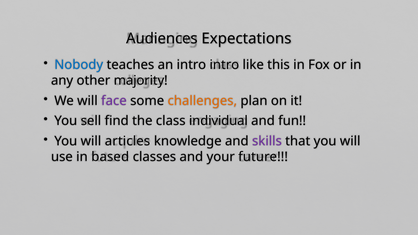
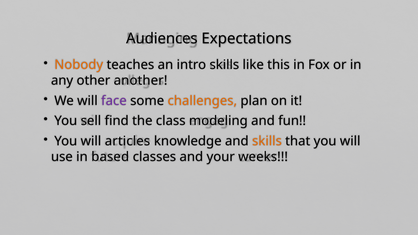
Nobody colour: blue -> orange (79, 65)
intro intro: intro -> skills (224, 65)
majority: majority -> another (141, 81)
individual: individual -> modeling (218, 121)
skills colour: purple -> orange (267, 141)
future: future -> weeks (263, 157)
